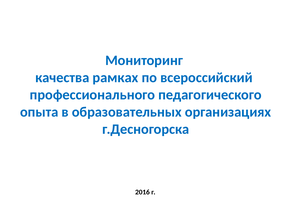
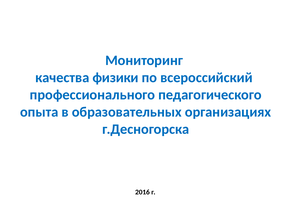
рамках: рамках -> физики (116, 78)
